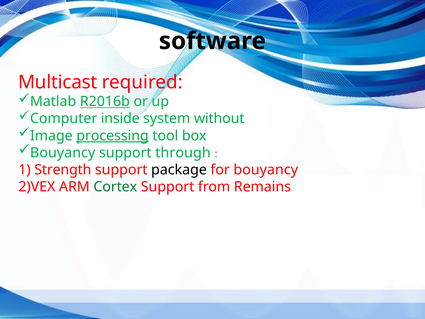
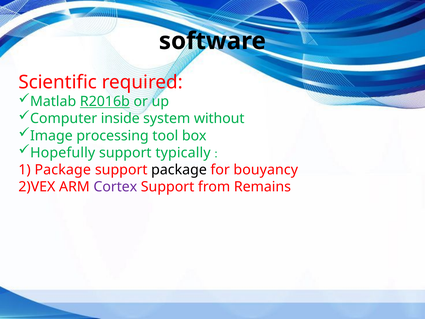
Multicast: Multicast -> Scientific (58, 82)
processing underline: present -> none (113, 136)
Bouyancy: Bouyancy -> Hopefully (63, 153)
through: through -> typically (183, 153)
Strength: Strength -> Package (63, 170)
Cortex colour: green -> purple (115, 187)
